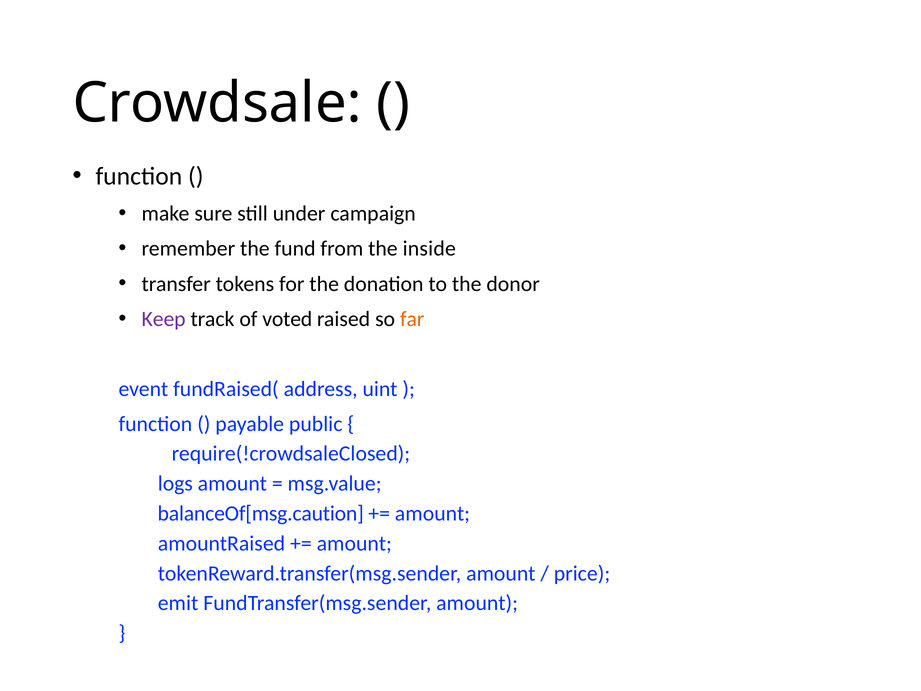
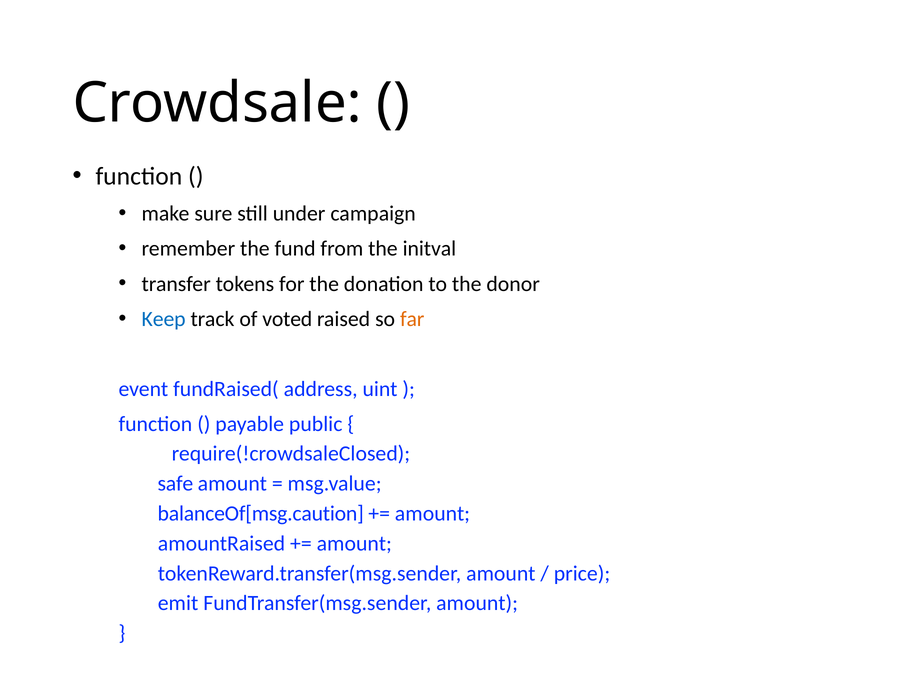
inside: inside -> initval (429, 249)
Keep colour: purple -> blue (164, 319)
logs: logs -> safe (175, 484)
